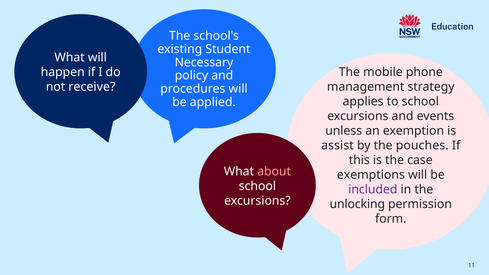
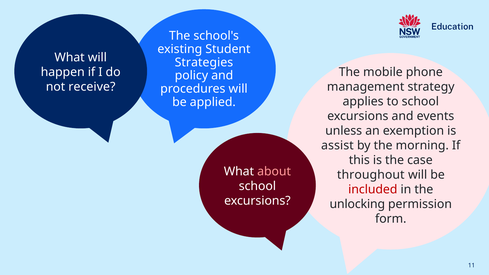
Necessary: Necessary -> Strategies (204, 62)
pouches: pouches -> morning (422, 146)
exemptions: exemptions -> throughout (371, 175)
included colour: purple -> red (373, 190)
